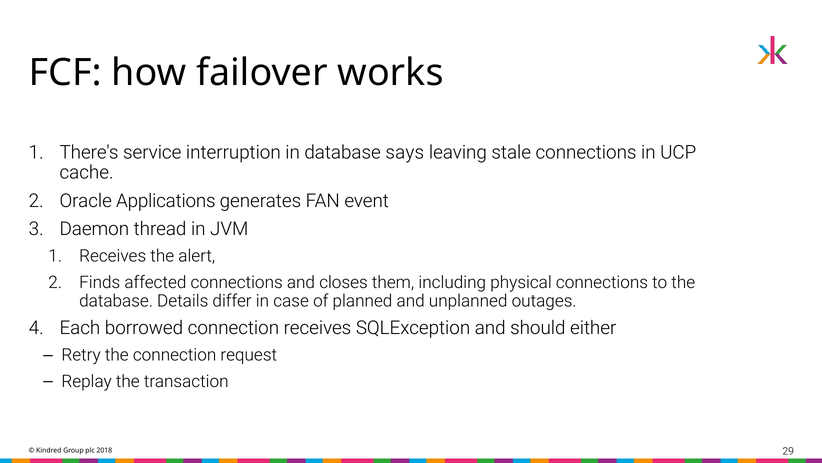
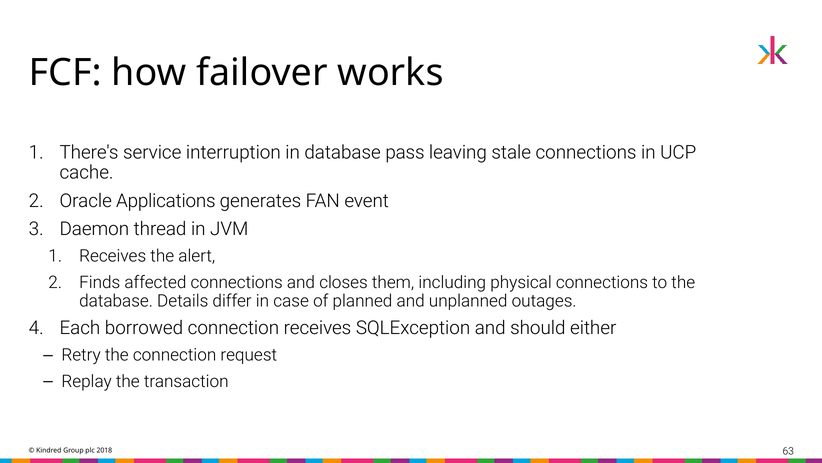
says: says -> pass (405, 152)
29: 29 -> 63 (788, 451)
